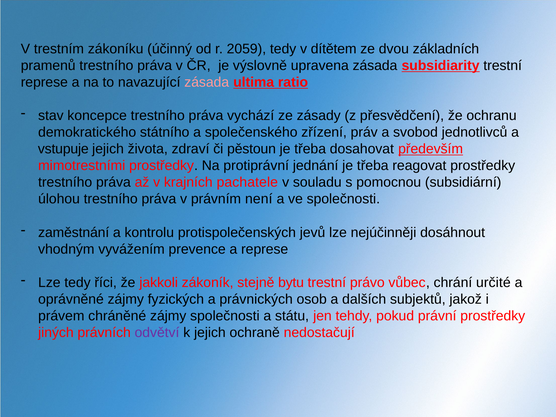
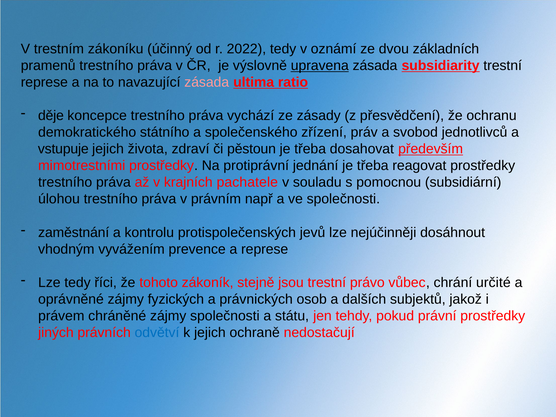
2059: 2059 -> 2022 (246, 49)
dítětem: dítětem -> oznámí (334, 49)
upravena underline: none -> present (320, 66)
stav: stav -> děje (51, 116)
není: není -> např (259, 199)
jakkoli: jakkoli -> tohoto (159, 282)
bytu: bytu -> jsou (291, 282)
odvětví colour: purple -> blue (157, 332)
